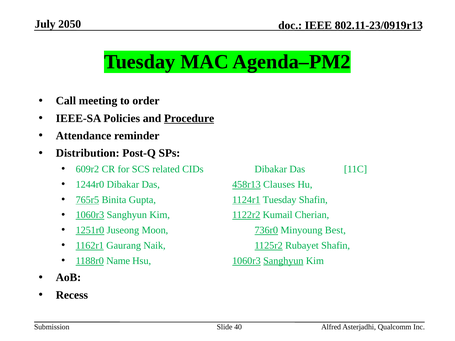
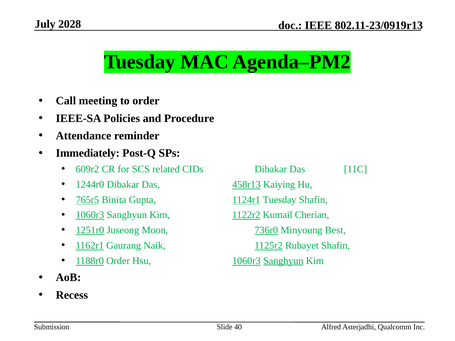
2050: 2050 -> 2028 (70, 24)
Procedure underline: present -> none (189, 118)
Distribution: Distribution -> Immediately (88, 153)
Clauses: Clauses -> Kaiying (279, 185)
1188r0 Name: Name -> Order (118, 261)
